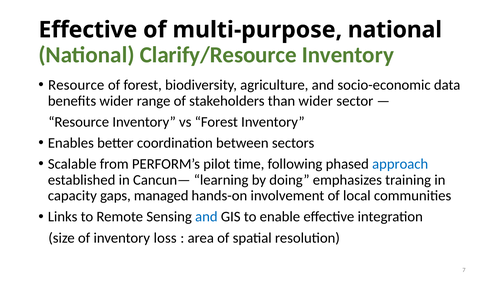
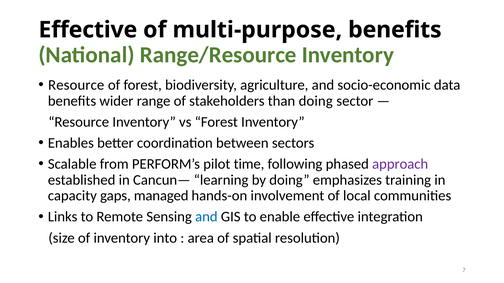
multi-purpose national: national -> benefits (395, 30)
Clarify/Resource: Clarify/Resource -> Range/Resource (218, 55)
than wider: wider -> doing (316, 101)
approach colour: blue -> purple (400, 164)
loss: loss -> into (165, 238)
